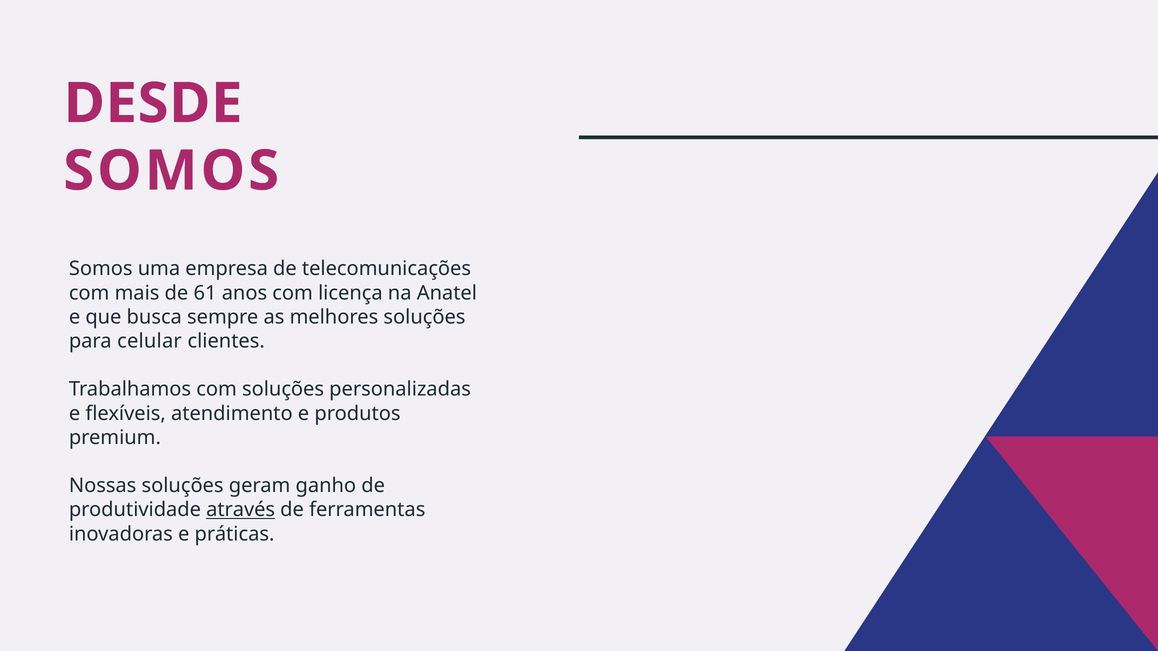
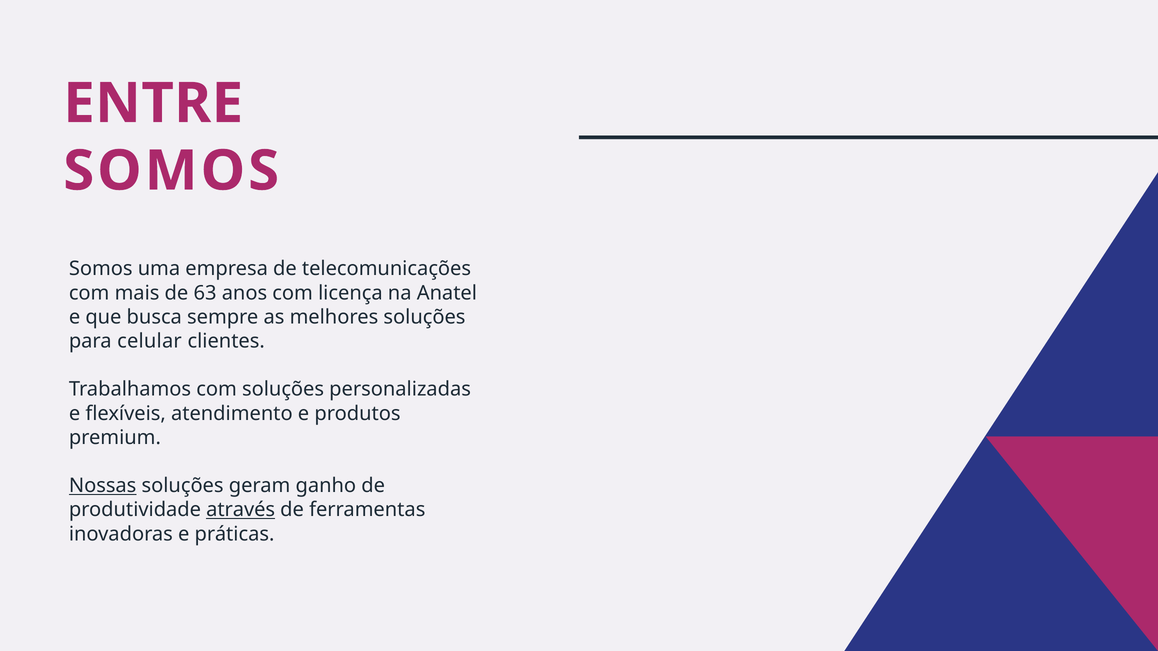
DESDE: DESDE -> ENTRE (153, 104)
61: 61 -> 63 (205, 293)
Nossas underline: none -> present (103, 486)
